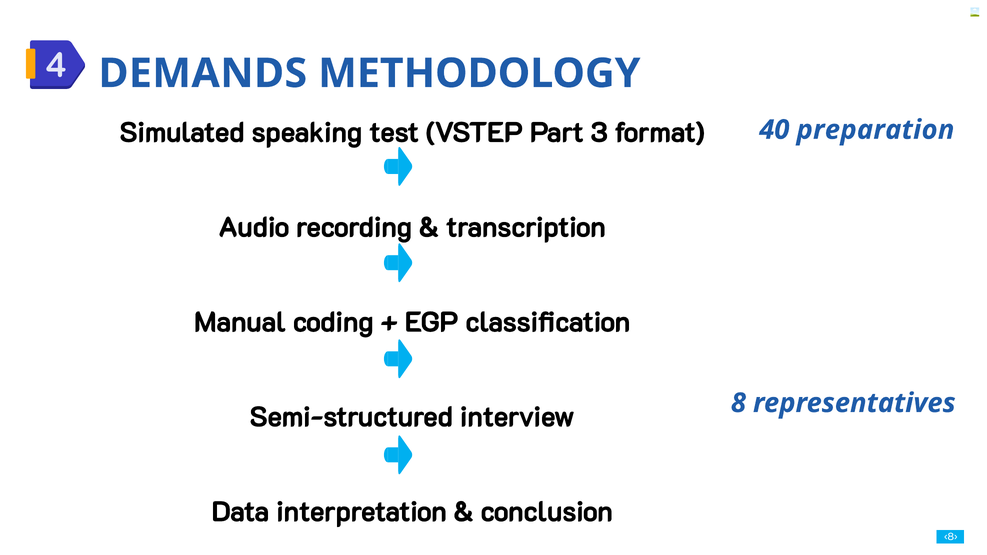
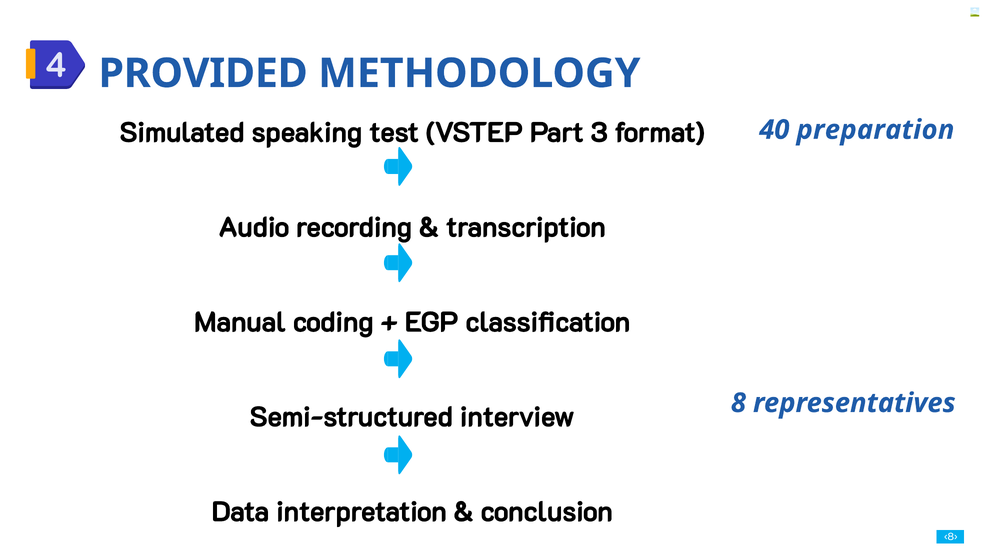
DEMANDS: DEMANDS -> PROVIDED (203, 74)
